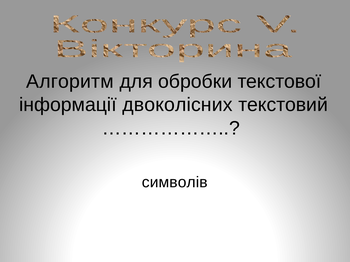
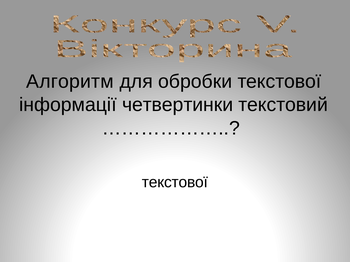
двоколісних: двоколісних -> четвертинки (178, 105)
символів: символів -> текстової (175, 182)
